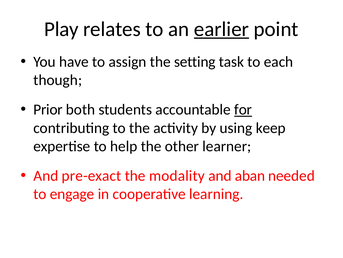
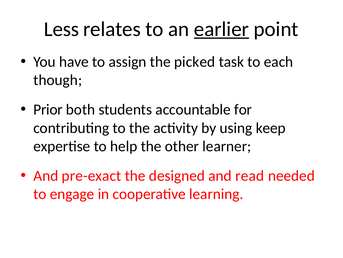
Play: Play -> Less (61, 29)
setting: setting -> picked (195, 62)
for underline: present -> none (243, 109)
modality: modality -> designed (177, 175)
aban: aban -> read (250, 175)
